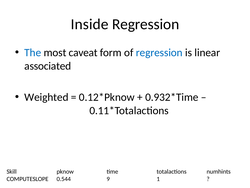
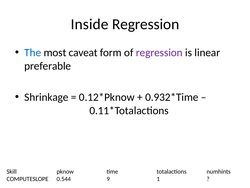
regression colour: blue -> purple (159, 52)
associated: associated -> preferable (48, 66)
Weighted: Weighted -> Shrinkage (46, 97)
